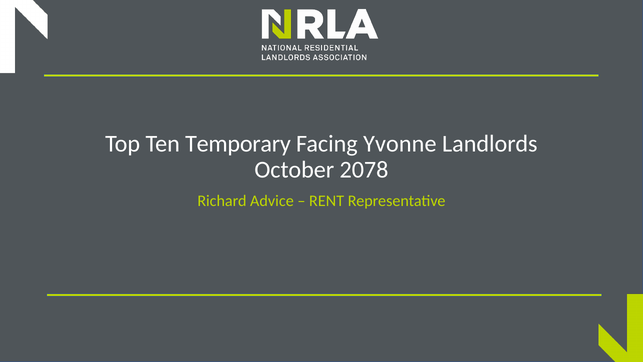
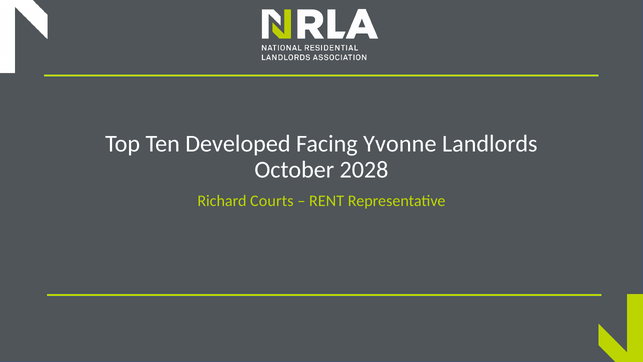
Temporary: Temporary -> Developed (238, 143)
2078: 2078 -> 2028 (364, 170)
Advice: Advice -> Courts (272, 201)
